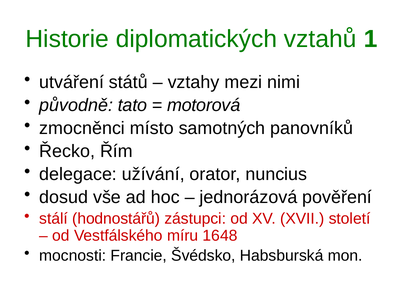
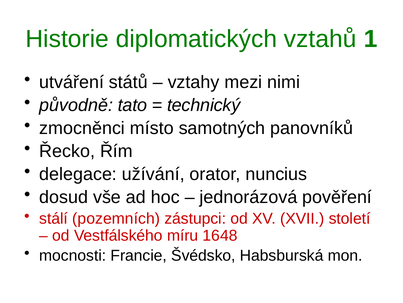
motorová: motorová -> technický (204, 105)
hodnostářů: hodnostářů -> pozemních (116, 218)
